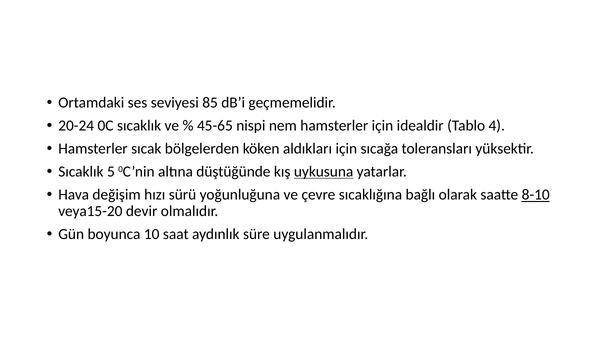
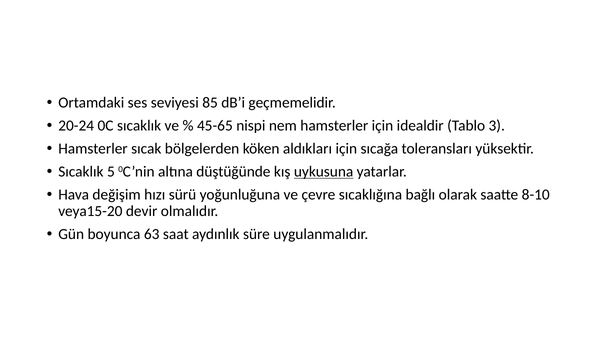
4: 4 -> 3 (497, 125)
8-10 underline: present -> none (536, 194)
10: 10 -> 63 (152, 234)
